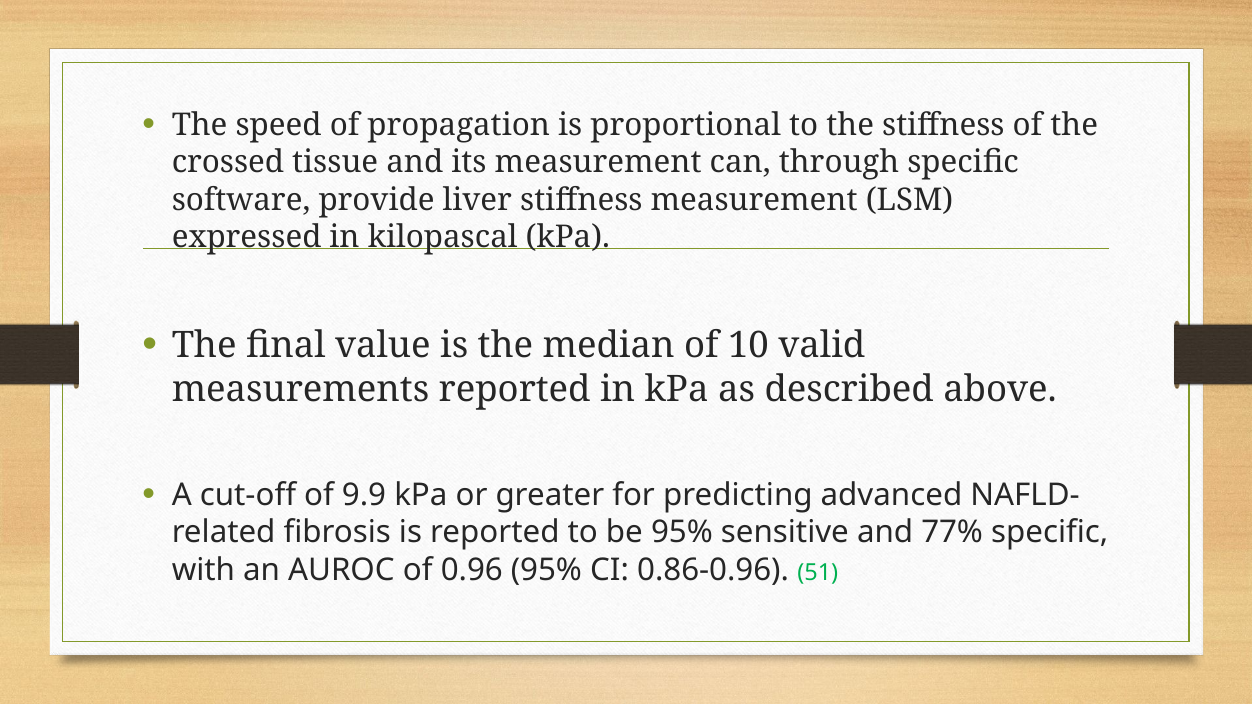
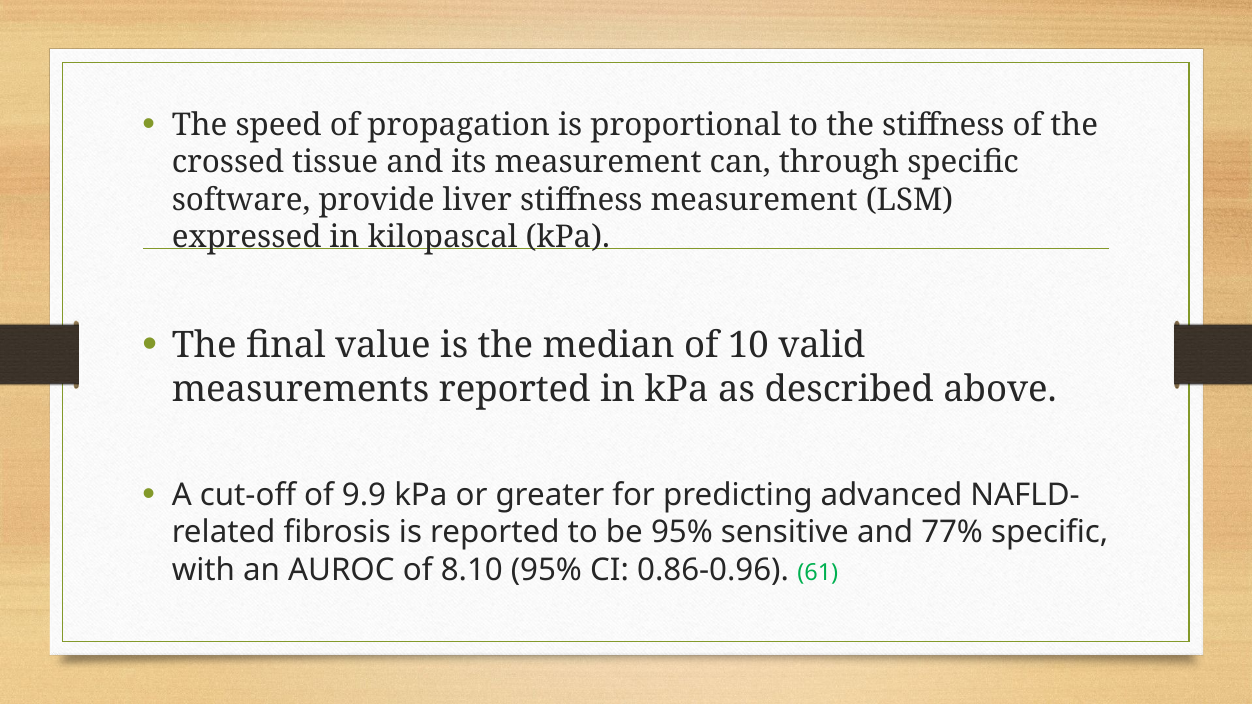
0.96: 0.96 -> 8.10 (472, 570)
51: 51 -> 61 (818, 573)
